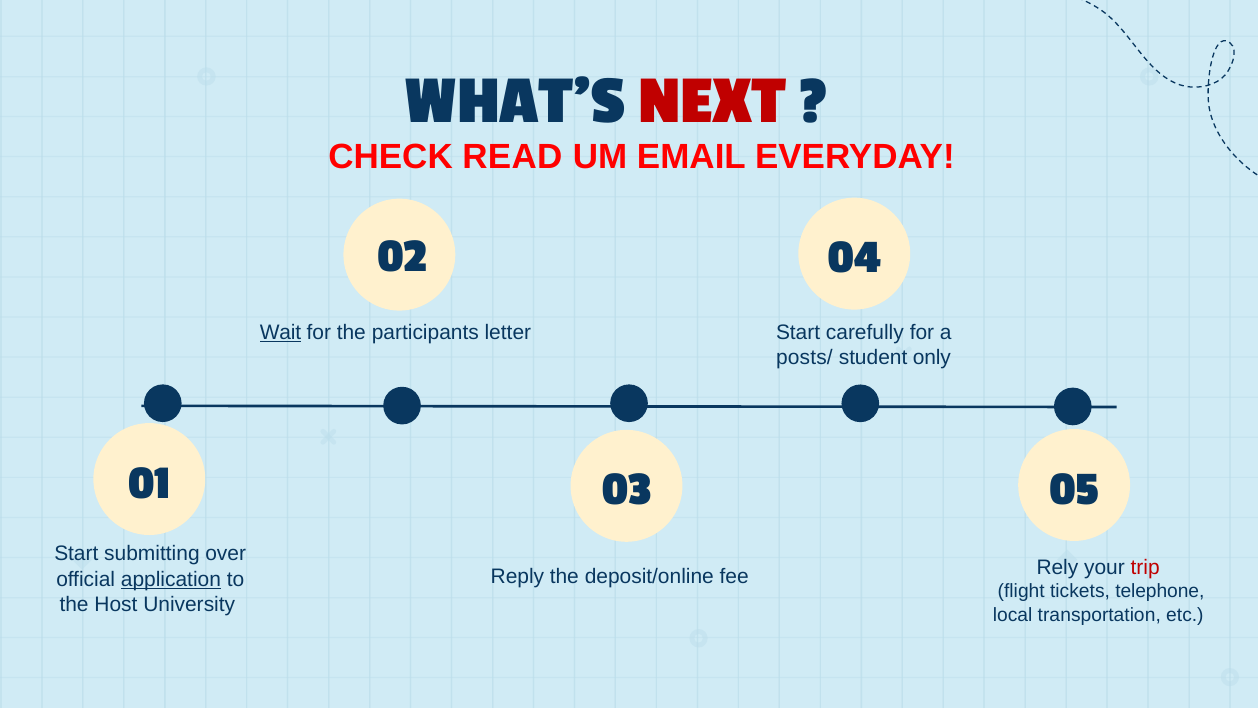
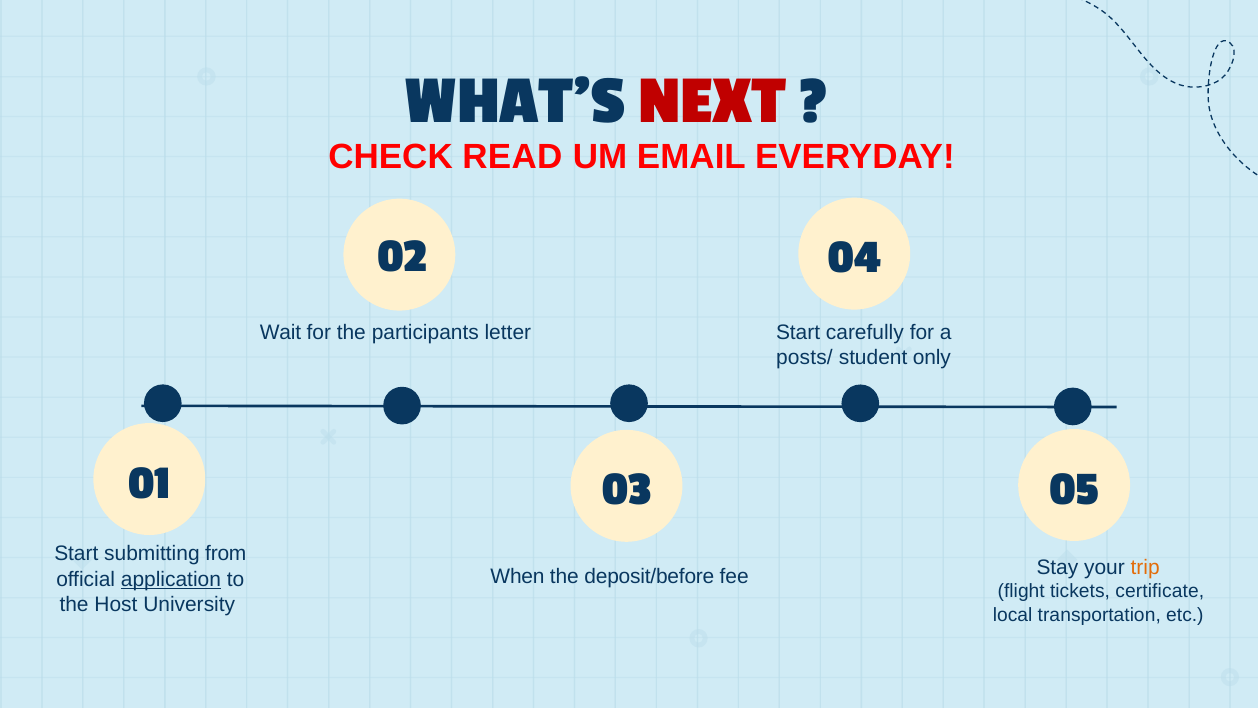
Wait underline: present -> none (280, 332)
over: over -> from (226, 554)
Rely: Rely -> Stay (1057, 567)
trip colour: red -> orange (1145, 567)
Reply: Reply -> When (518, 576)
deposit/online: deposit/online -> deposit/before (649, 576)
telephone: telephone -> certificate (1160, 591)
